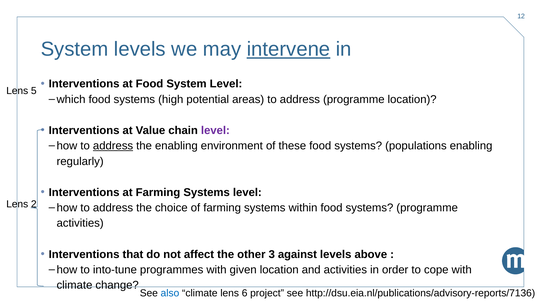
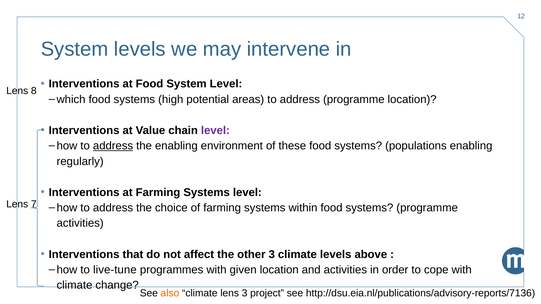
intervene underline: present -> none (289, 49)
5: 5 -> 8 (34, 91)
2: 2 -> 7 (34, 204)
3 against: against -> climate (297, 255)
into-tune: into-tune -> live-tune (115, 270)
also colour: blue -> orange (170, 293)
lens 6: 6 -> 3 (245, 293)
